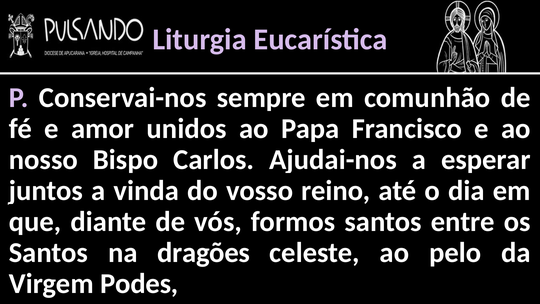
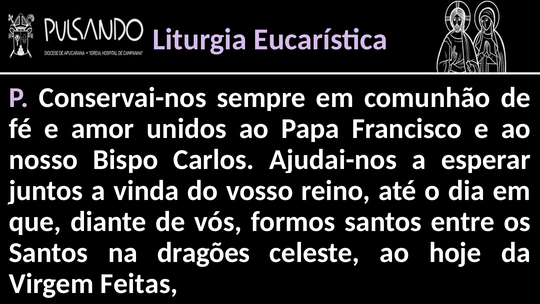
pelo: pelo -> hoje (455, 253)
Podes: Podes -> Feitas (139, 284)
